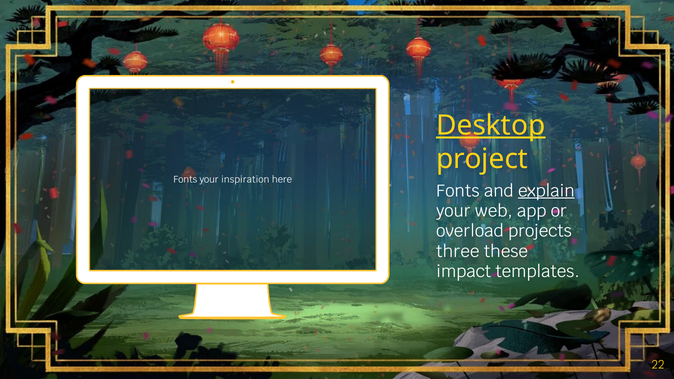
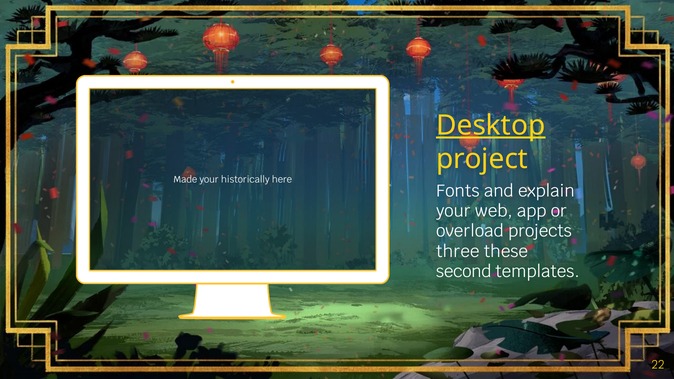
Fonts: Fonts -> Made (185, 180)
inspiration: inspiration -> historically (245, 180)
explain underline: present -> none (546, 191)
impact: impact -> second (464, 272)
